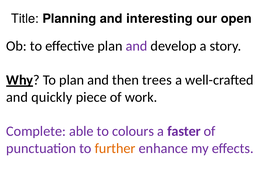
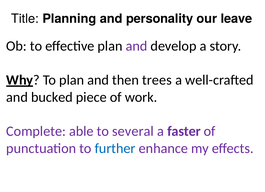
interesting: interesting -> personality (160, 19)
open: open -> leave (236, 19)
quickly: quickly -> bucked (52, 97)
colours: colours -> several (133, 131)
further colour: orange -> blue (115, 148)
